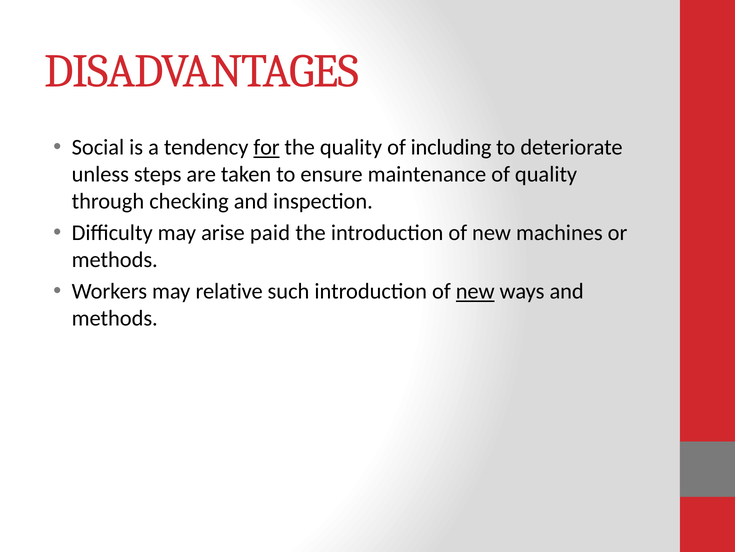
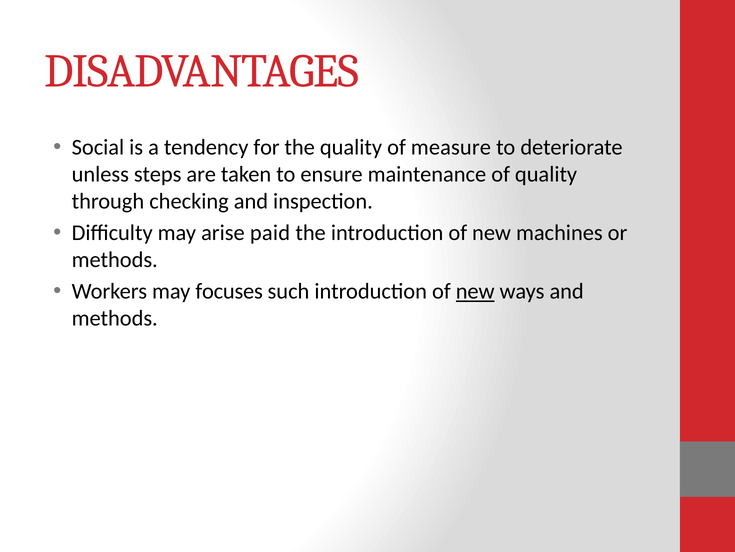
for underline: present -> none (267, 147)
including: including -> measure (451, 147)
relative: relative -> focuses (229, 291)
